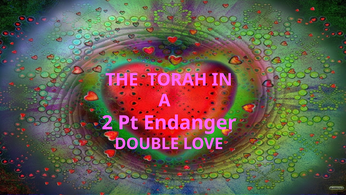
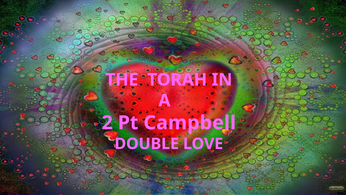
Endanger: Endanger -> Campbell (190, 123)
